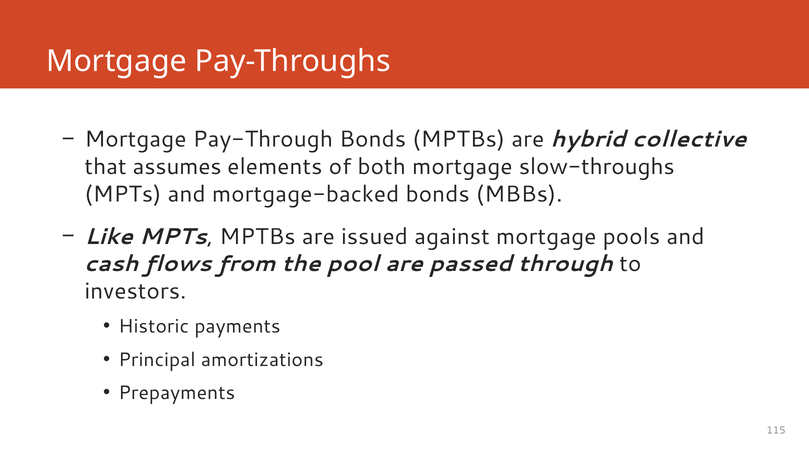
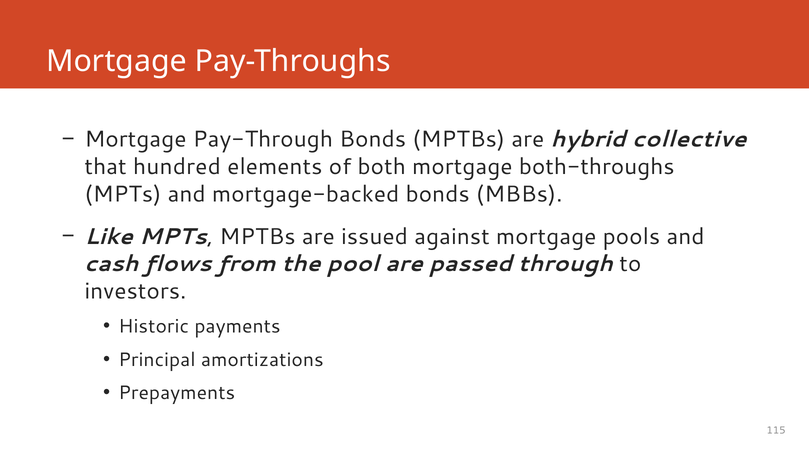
assumes: assumes -> hundred (177, 167)
slow-throughs: slow-throughs -> both-throughs (597, 167)
